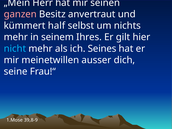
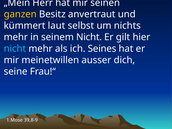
ganzen colour: pink -> yellow (20, 14)
half: half -> laut (57, 26)
seinem Ihres: Ihres -> Nicht (89, 37)
